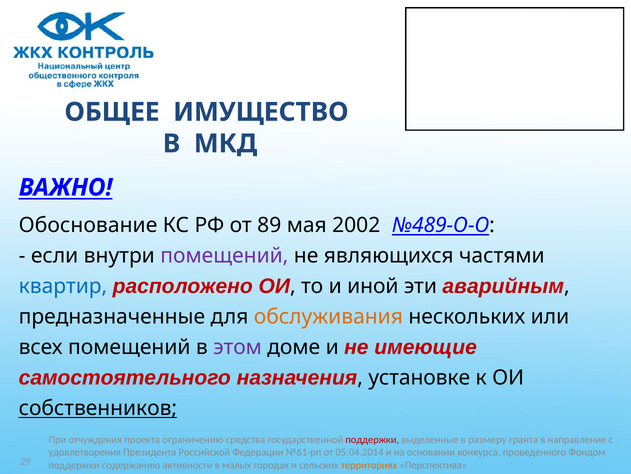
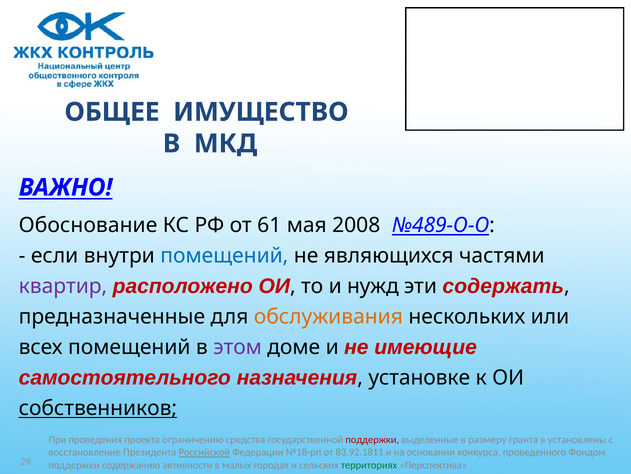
89: 89 -> 61 (269, 225)
2002: 2002 -> 2008 (356, 225)
помещений colour: purple -> blue (224, 255)
квартир colour: blue -> purple (63, 286)
иной: иной -> нужд (373, 286)
аварийным: аварийным -> содержать (503, 286)
отчуждения: отчуждения -> проведения (95, 439)
направление: направление -> установлены (577, 439)
удовлетворения: удовлетворения -> восстановление (85, 452)
Российской underline: none -> present (204, 452)
№61-рп: №61-рп -> №18-рп (303, 452)
05.04.2014: 05.04.2014 -> 83.92.1811 (360, 452)
территориях colour: orange -> green (369, 464)
